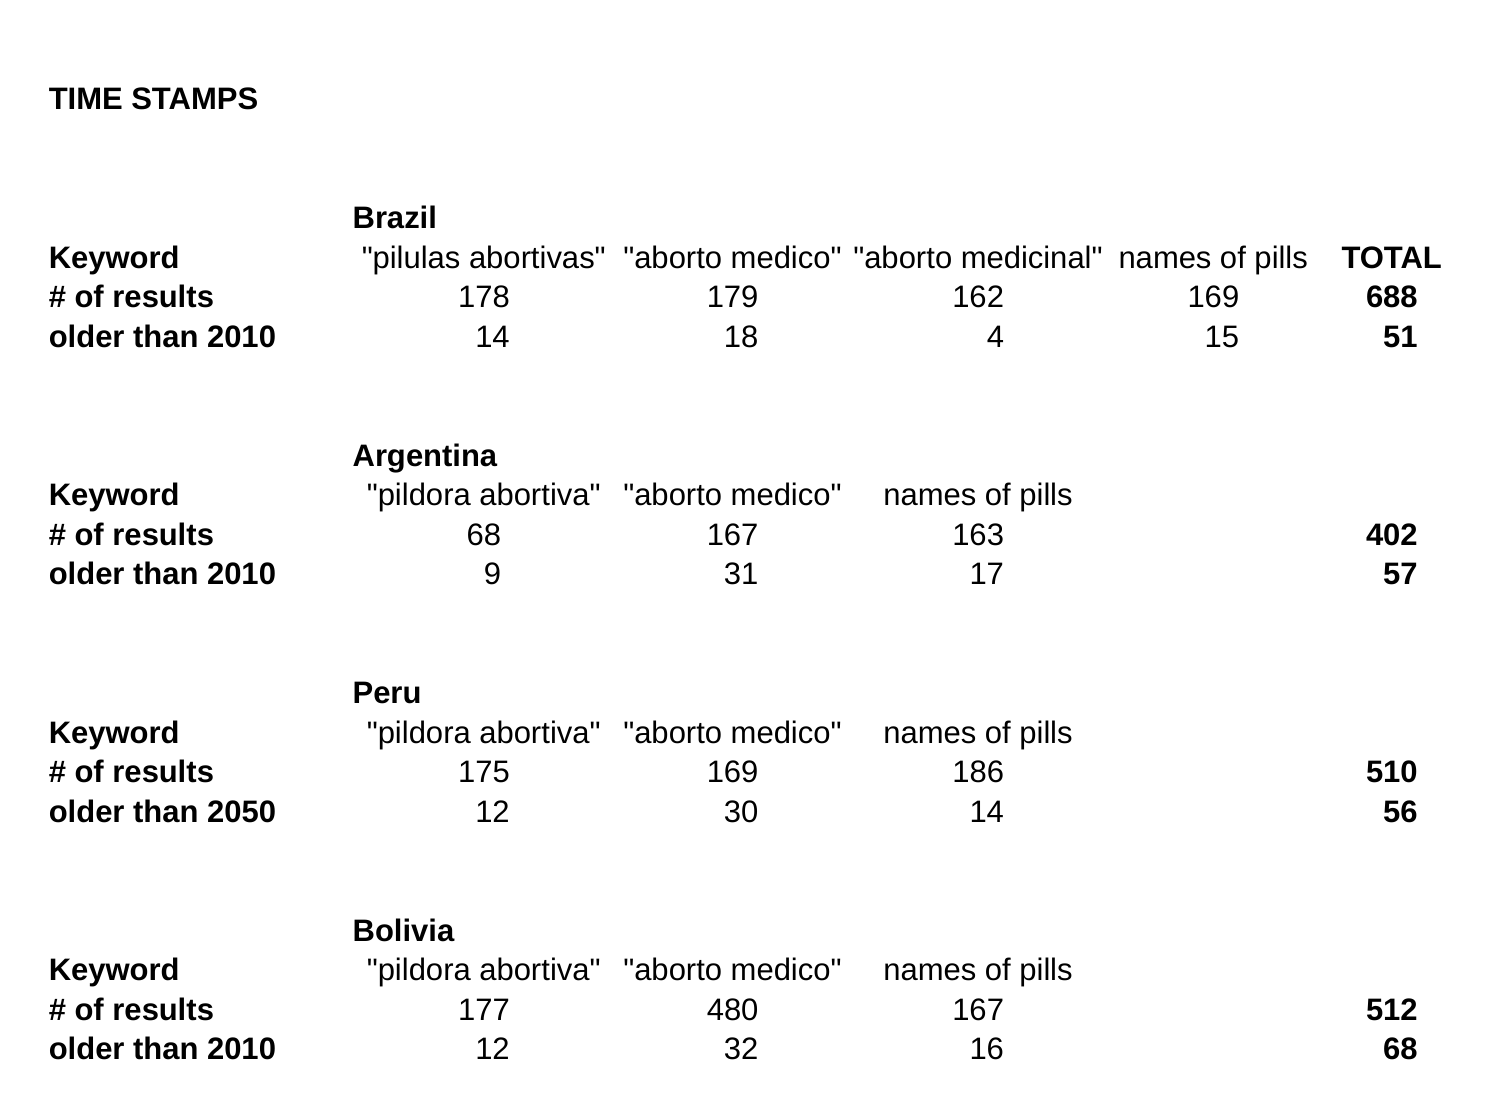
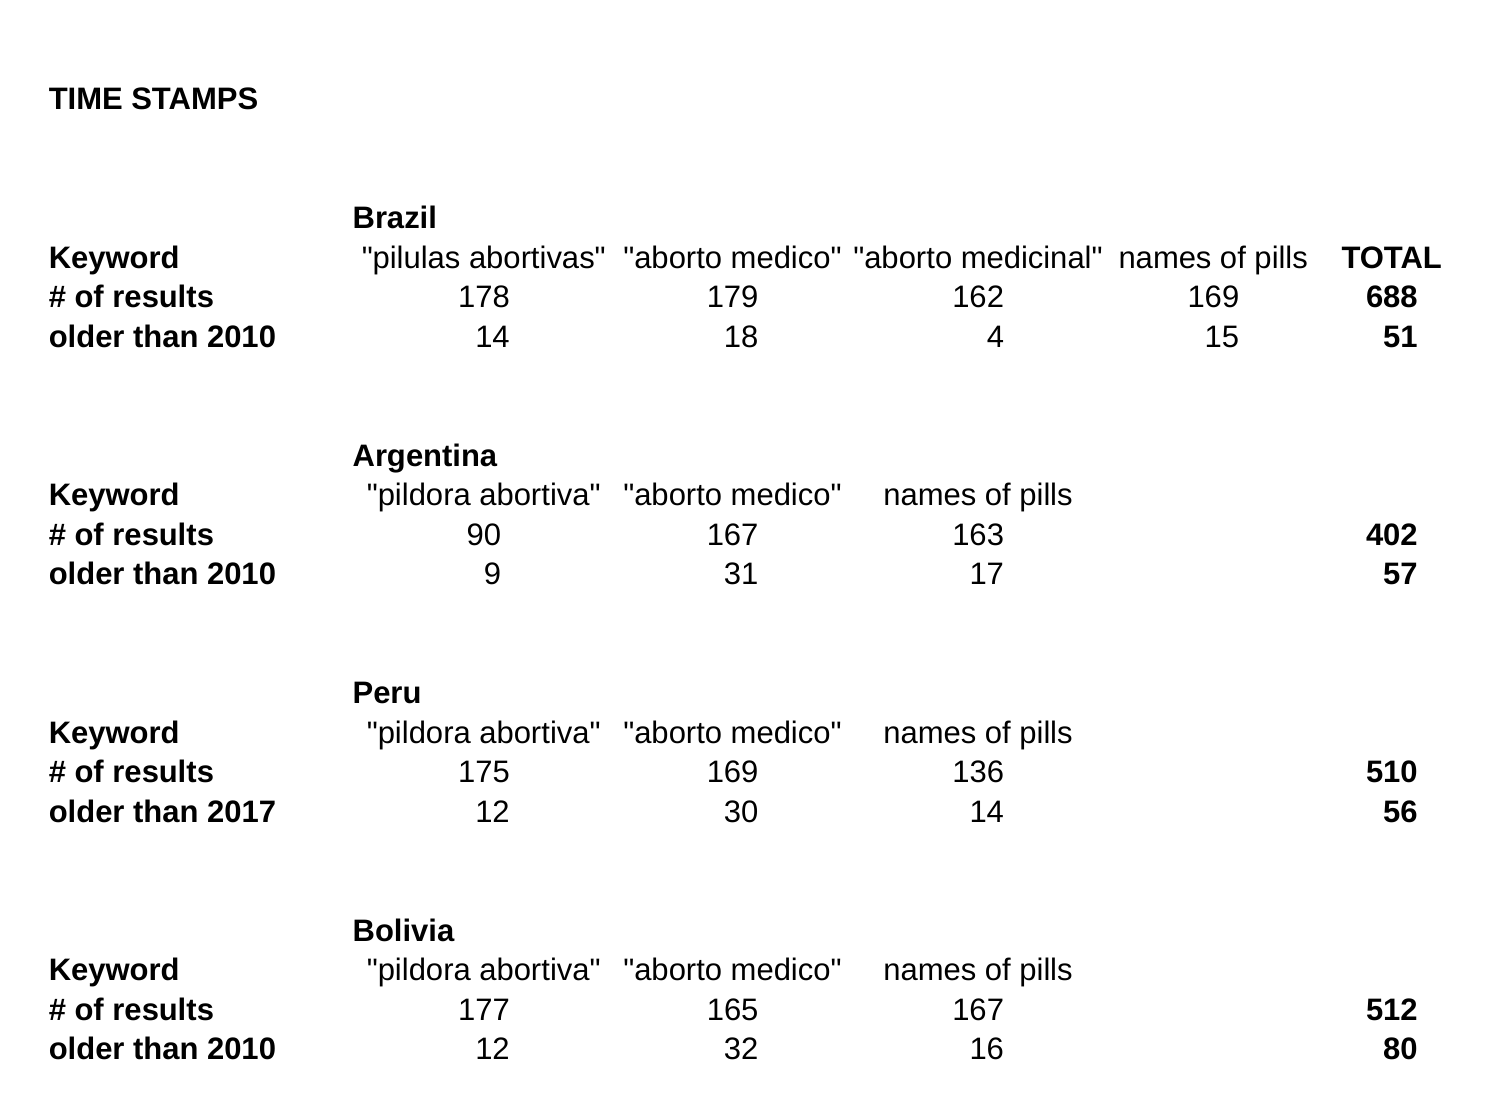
results 68: 68 -> 90 (484, 535)
186: 186 -> 136 (978, 772)
2050: 2050 -> 2017 (242, 812)
480: 480 -> 165 (733, 1010)
16 68: 68 -> 80 (1400, 1049)
